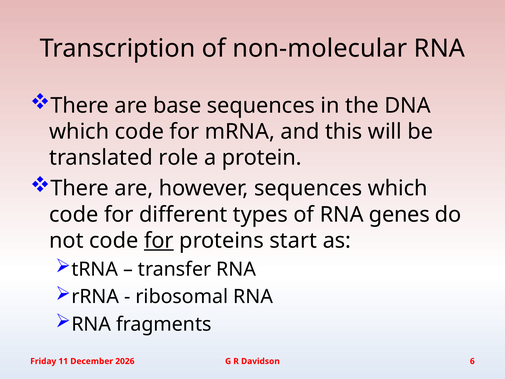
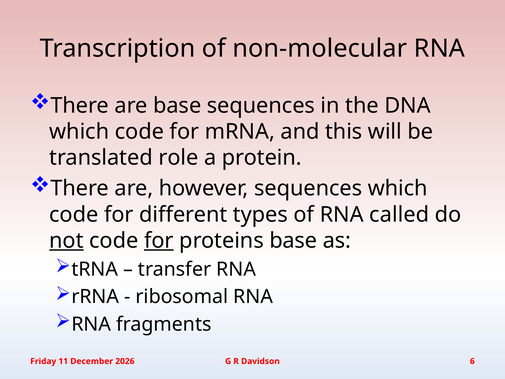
genes: genes -> called (399, 214)
not underline: none -> present (66, 240)
proteins start: start -> base (293, 240)
